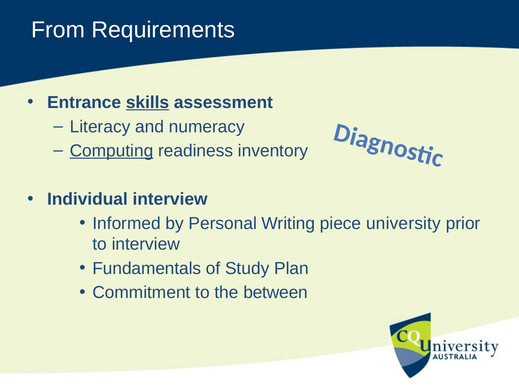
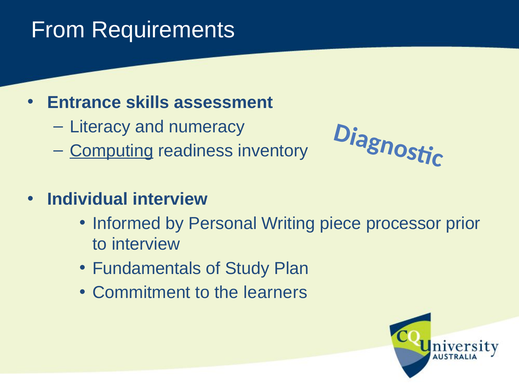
skills underline: present -> none (147, 103)
university: university -> processor (404, 224)
between: between -> learners (275, 293)
